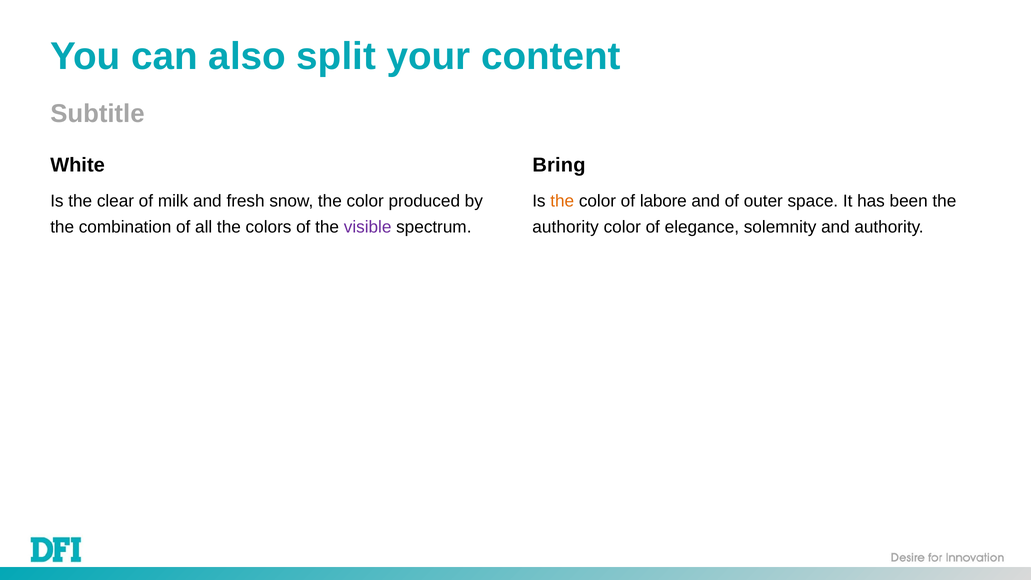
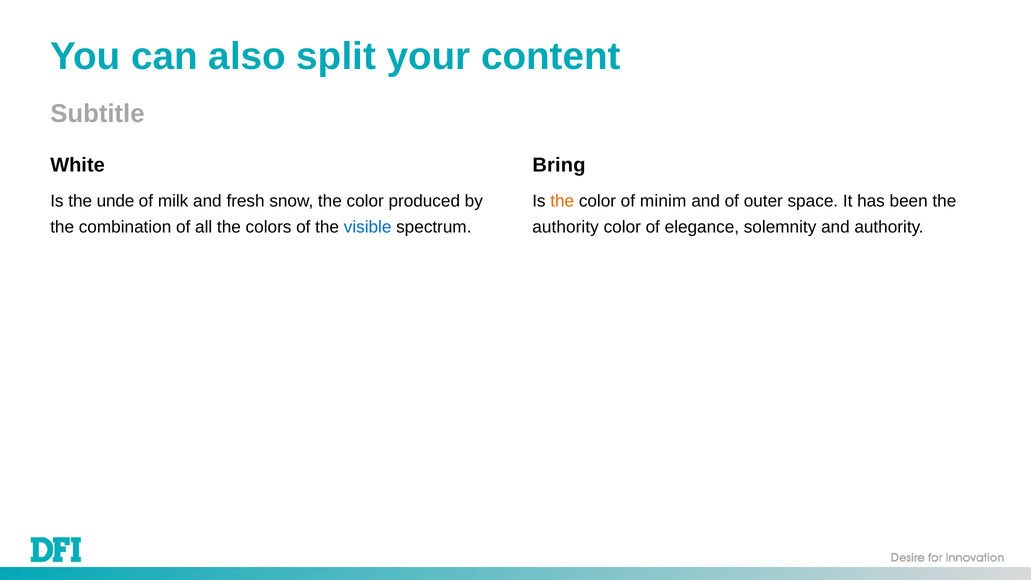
clear: clear -> unde (116, 201)
labore: labore -> minim (663, 201)
visible colour: purple -> blue (368, 227)
